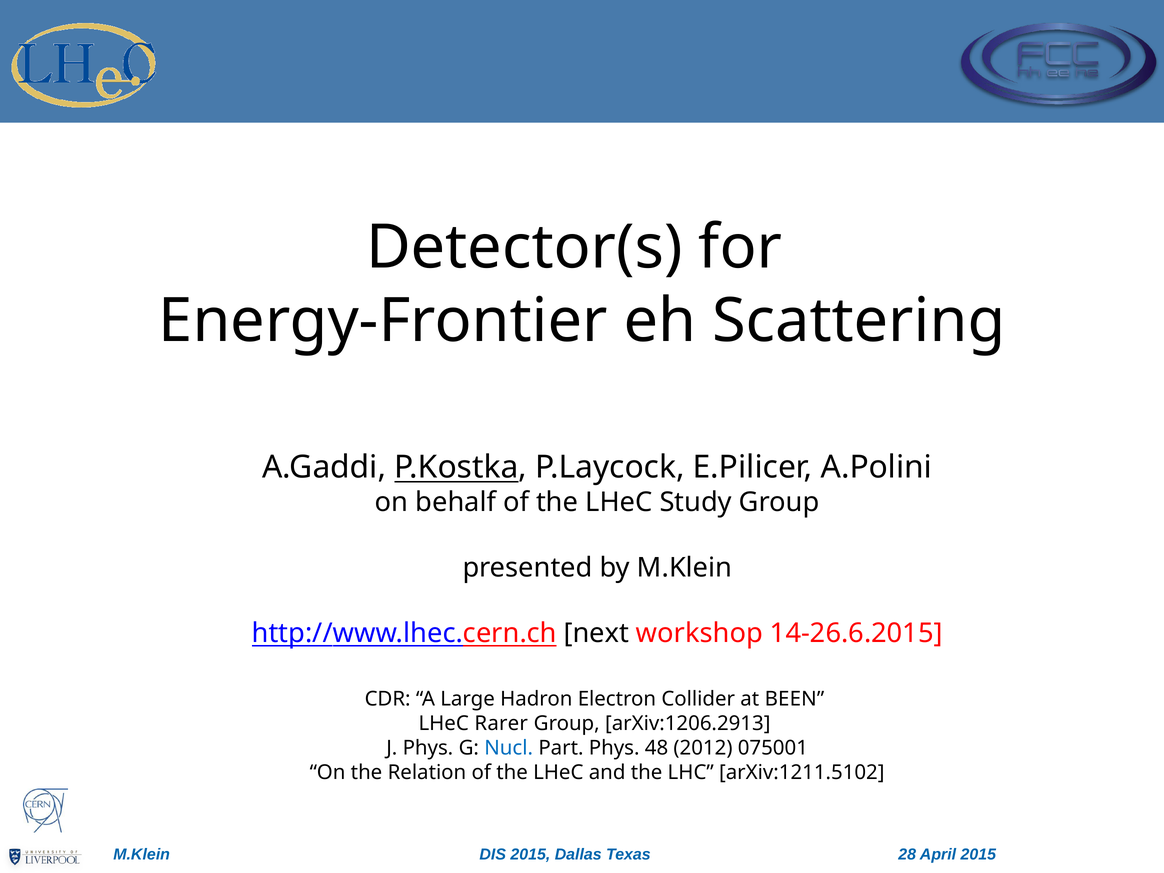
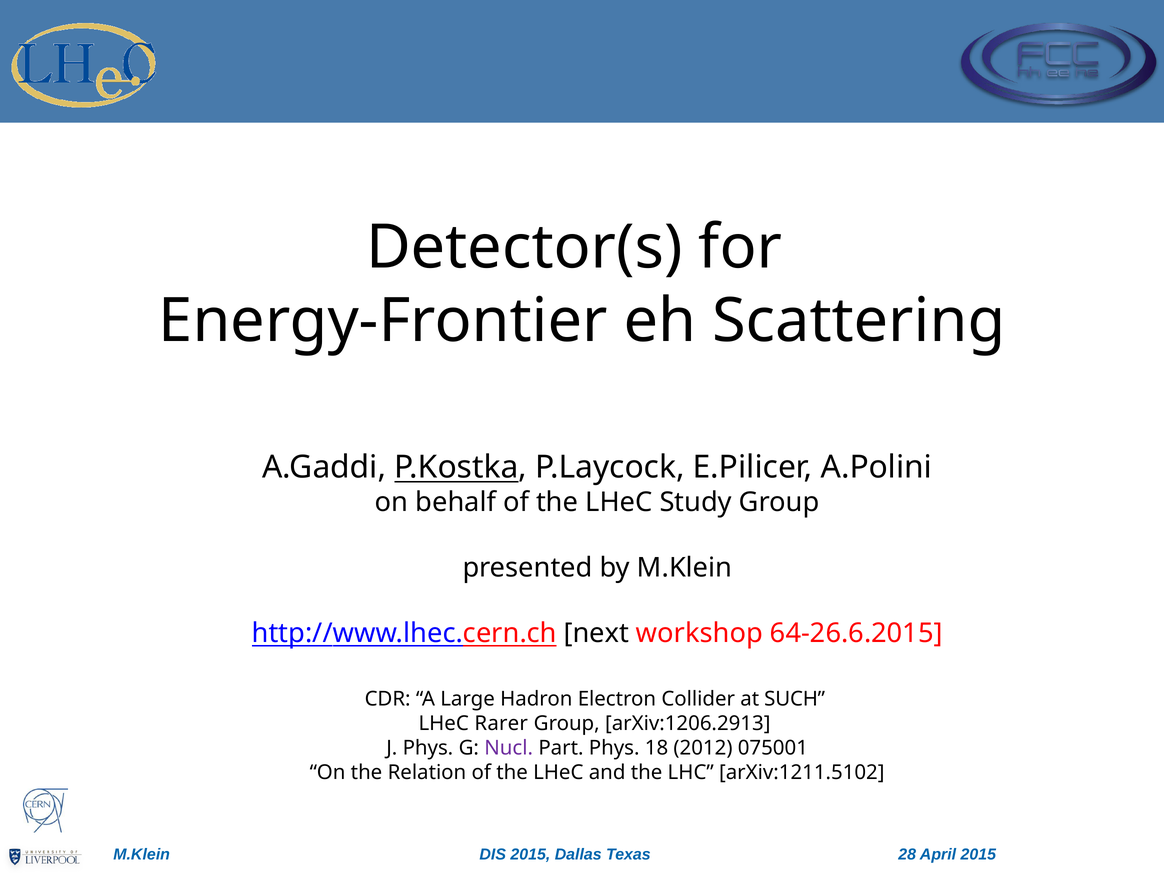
14-26.6.2015: 14-26.6.2015 -> 64-26.6.2015 (856, 633)
BEEN: BEEN -> SUCH (795, 699)
Nucl colour: blue -> purple (509, 748)
48: 48 -> 18 (657, 748)
